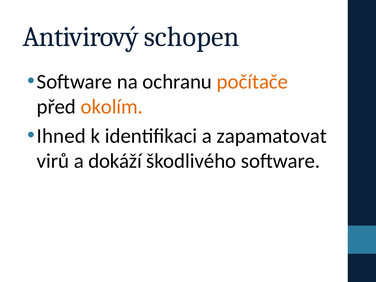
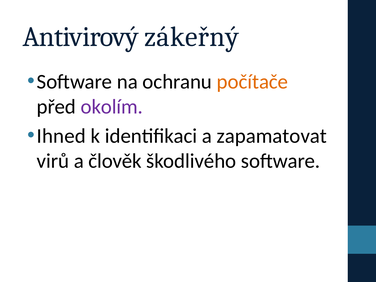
schopen: schopen -> zákeřný (191, 37)
okolím colour: orange -> purple (112, 107)
dokáží: dokáží -> člověk (115, 161)
